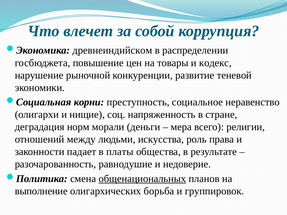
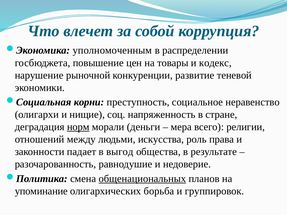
древнеиндийском: древнеиндийском -> уполномоченным (112, 50)
норм underline: none -> present (78, 127)
платы: платы -> выгод (120, 152)
выполнение: выполнение -> упоминание (41, 191)
